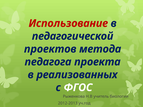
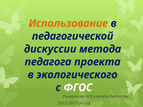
Использование colour: red -> orange (68, 23)
проектов: проектов -> дискуссии (50, 49)
реализованных: реализованных -> экологического (77, 75)
